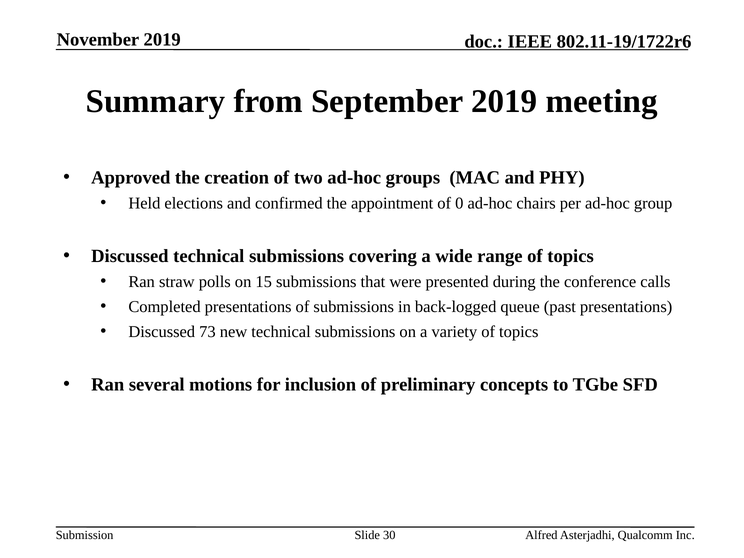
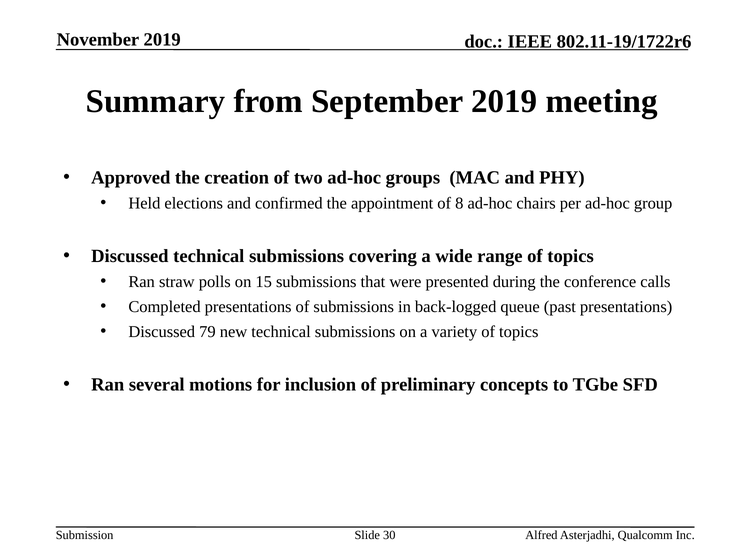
0: 0 -> 8 (459, 203)
73: 73 -> 79 (207, 332)
